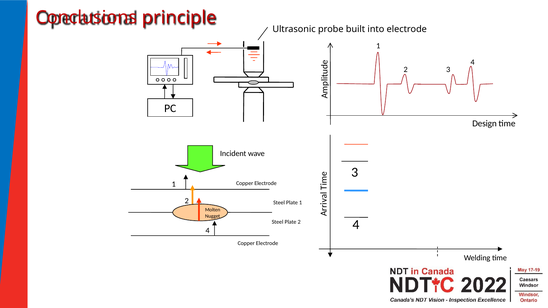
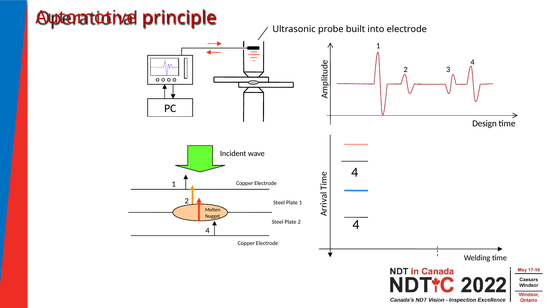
Conclusions: Conclusions -> Automotive (86, 18)
3: 3 -> 4 (355, 173)
